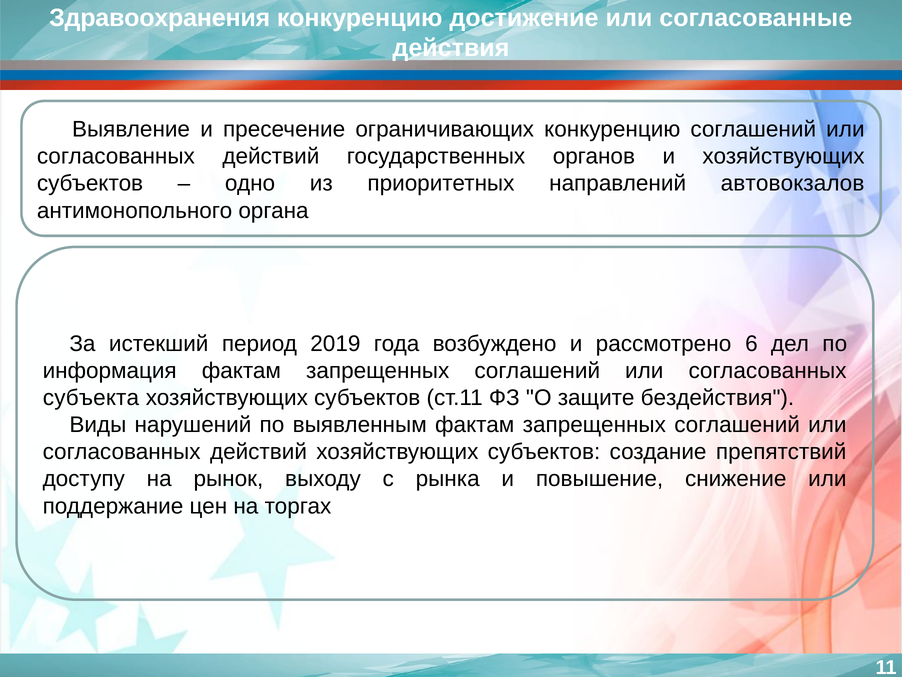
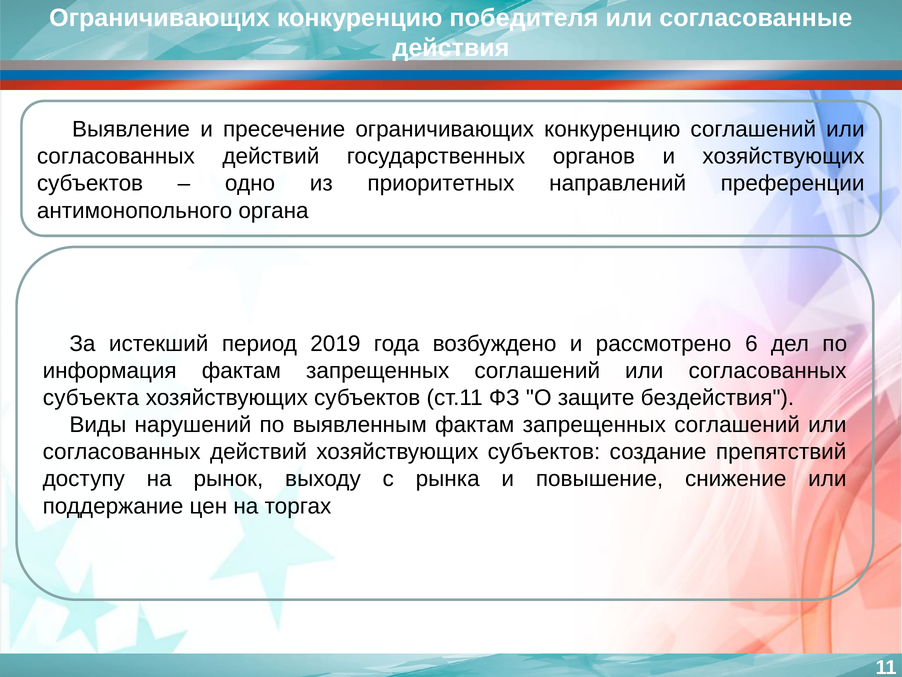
Здравоохранения: Здравоохранения -> Ограничивающих (160, 18)
достижение: достижение -> победителя (524, 18)
автовокзалов: автовокзалов -> преференции (793, 183)
